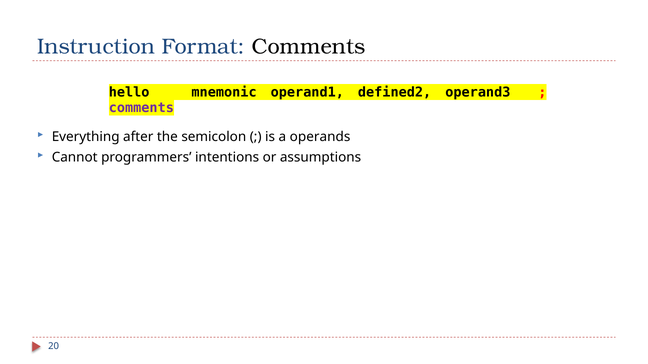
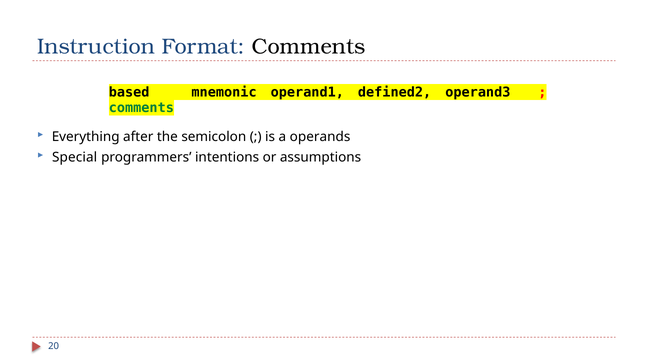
hello: hello -> based (129, 92)
comments colour: purple -> green (141, 108)
Cannot: Cannot -> Special (75, 157)
